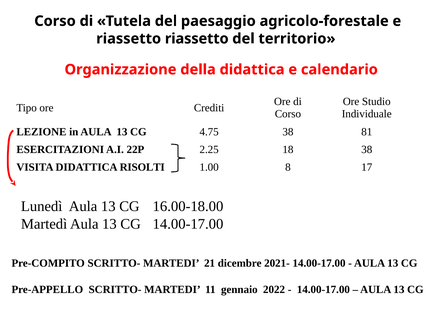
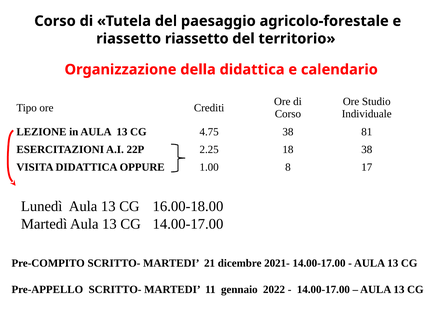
RISOLTI: RISOLTI -> OPPURE (142, 167)
